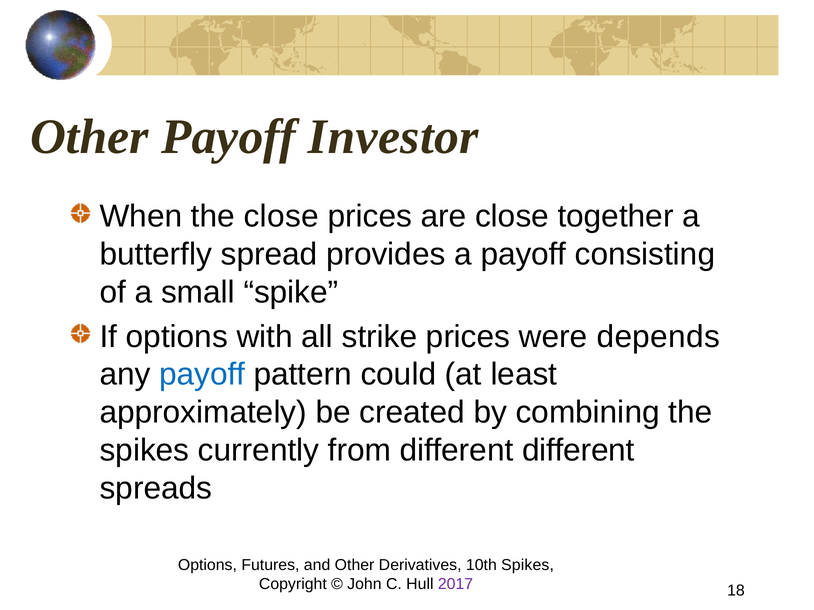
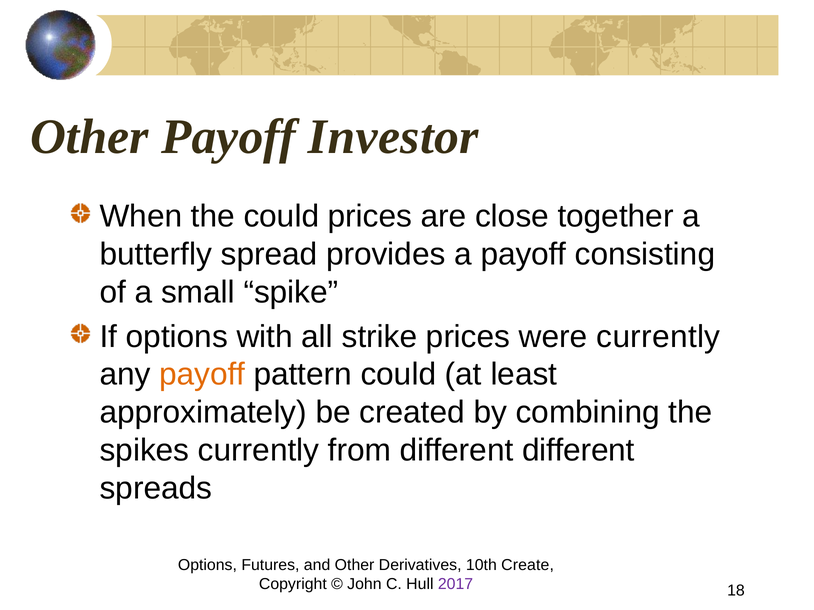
the close: close -> could (281, 216)
were depends: depends -> currently (658, 337)
payoff colour: blue -> orange (202, 375)
10th Spikes: Spikes -> Create (528, 565)
